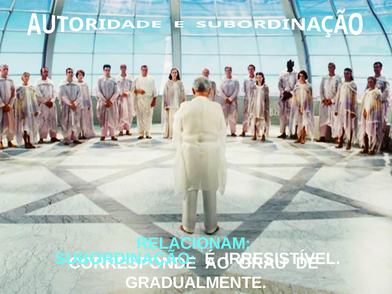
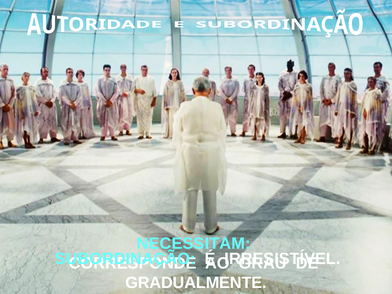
RELACIONAM: RELACIONAM -> NECESSITAM (194, 244)
